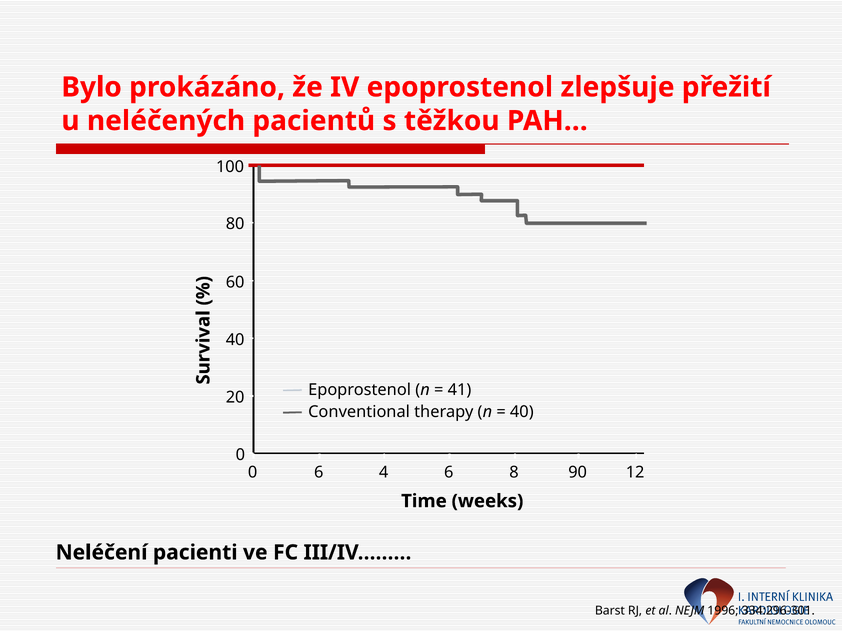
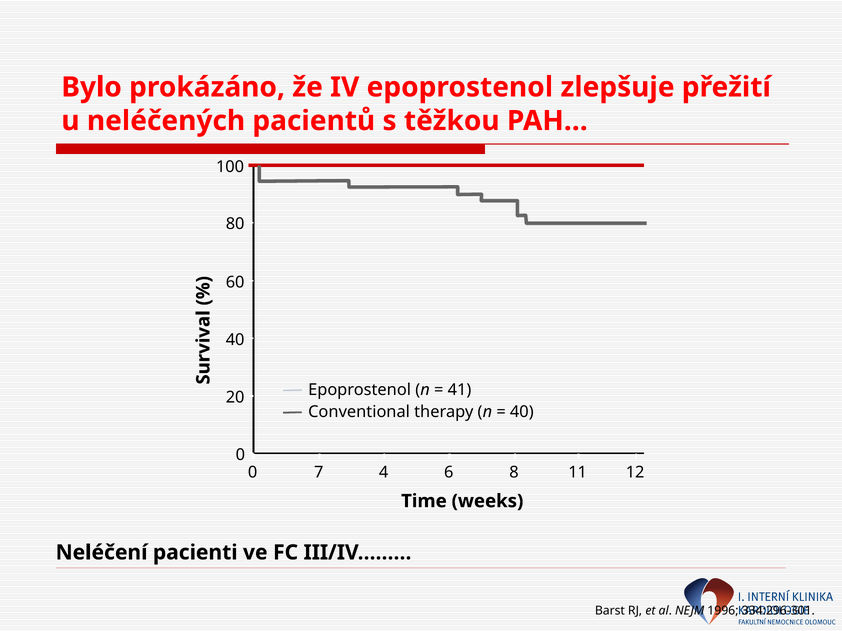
0 6: 6 -> 7 (319, 473)
90: 90 -> 11 (578, 473)
